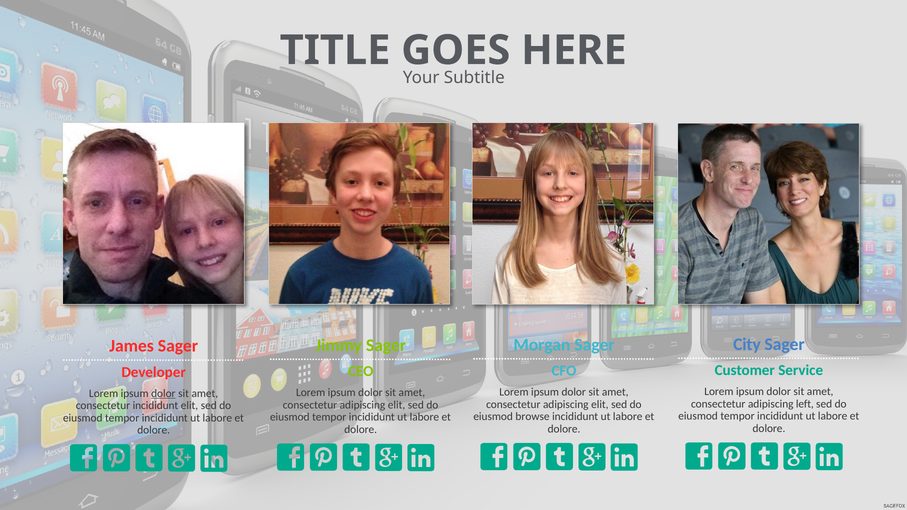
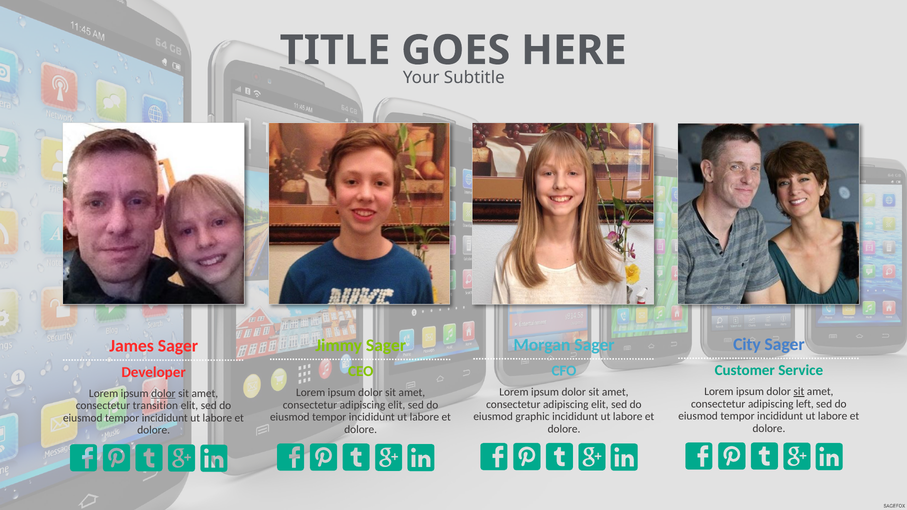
sit underline: none -> present (799, 392)
consectetur incididunt: incididunt -> transition (155, 406)
browse: browse -> graphic (533, 417)
